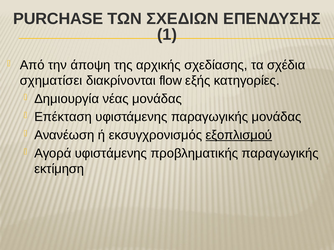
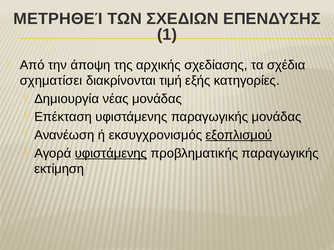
PURCHASE: PURCHASE -> ΜΕΤΡΗΘΕΊ (58, 19)
flow: flow -> τιμή (171, 81)
υφιστάμενης underline: none -> present (111, 154)
